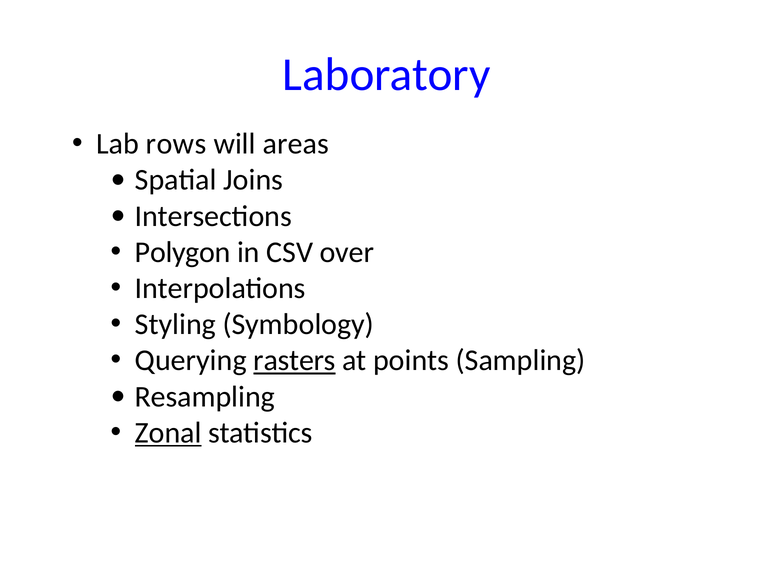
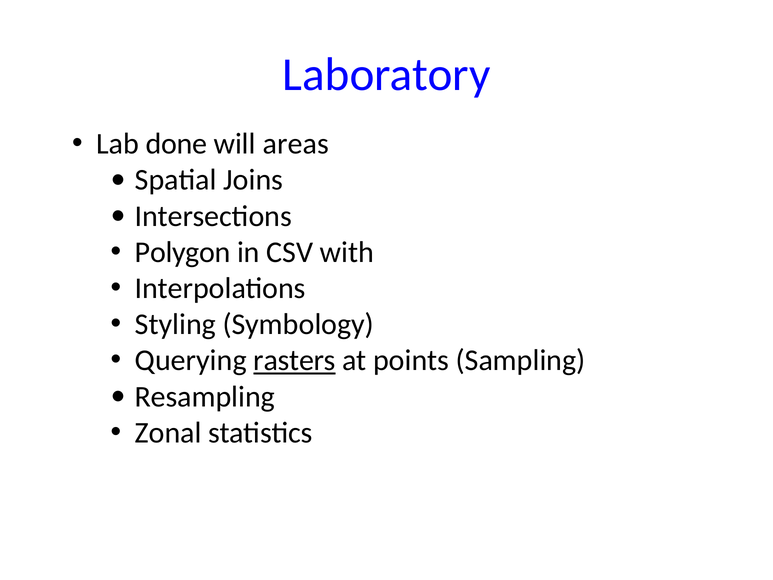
rows: rows -> done (176, 144)
over: over -> with (347, 252)
Zonal underline: present -> none (168, 433)
